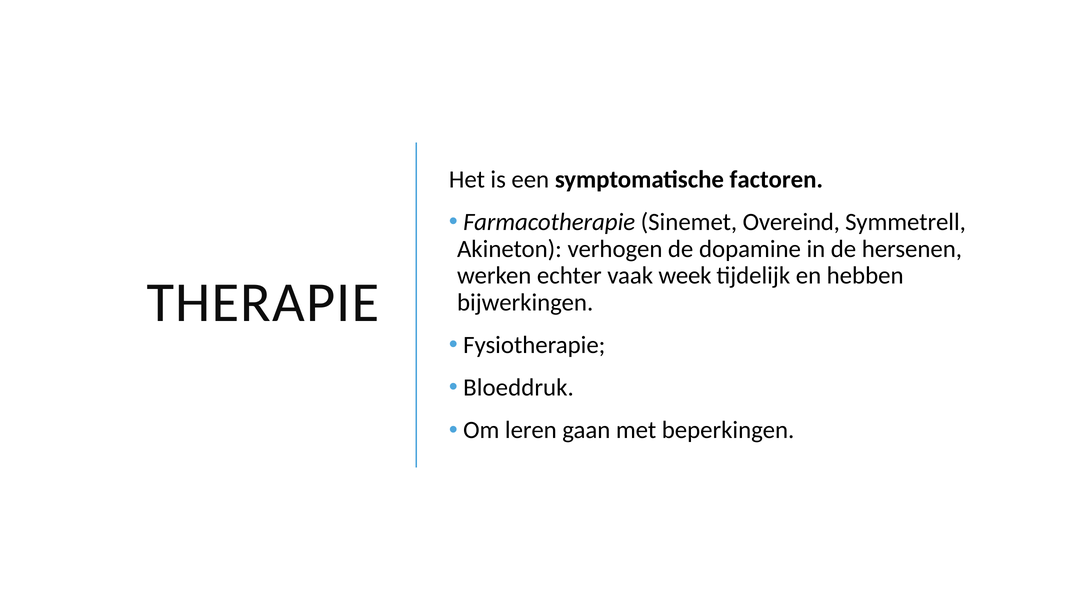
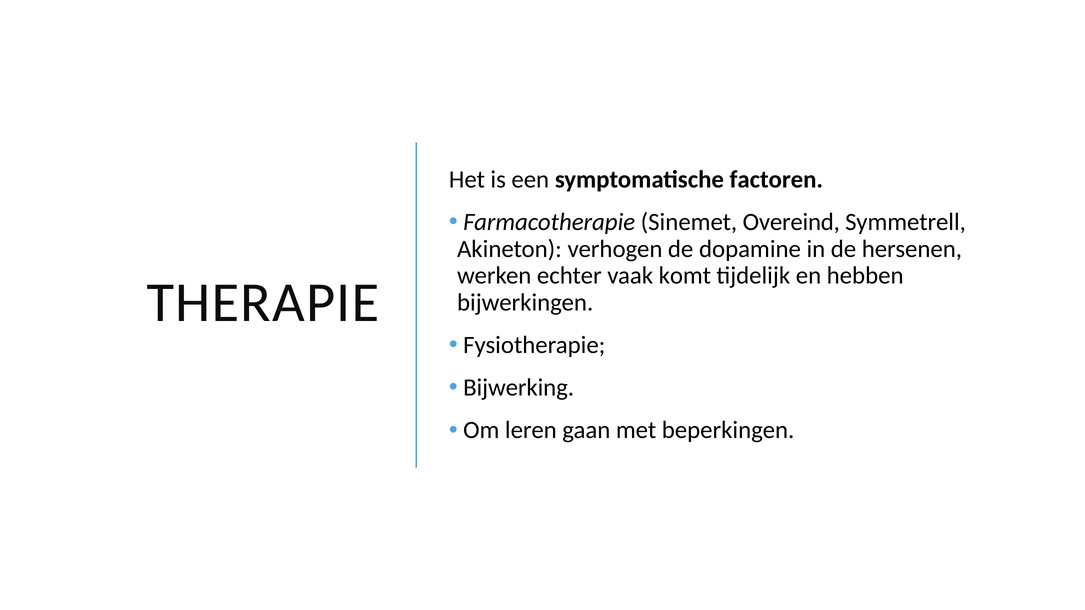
week: week -> komt (685, 276)
Bloeddruk: Bloeddruk -> Bijwerking (519, 388)
